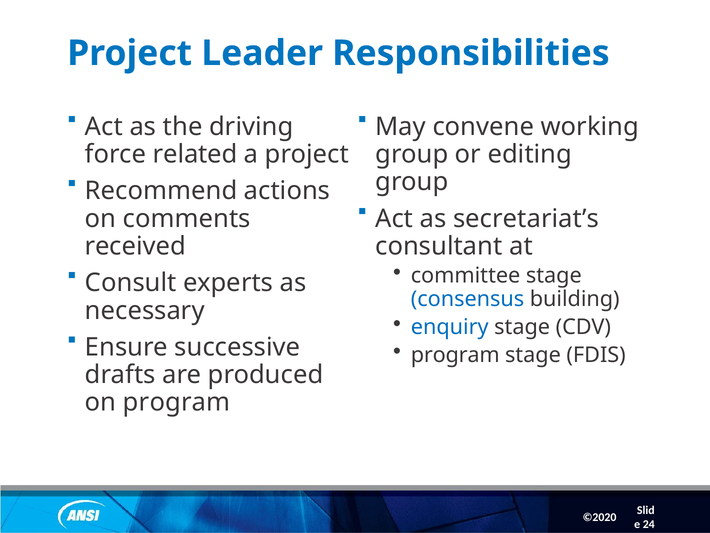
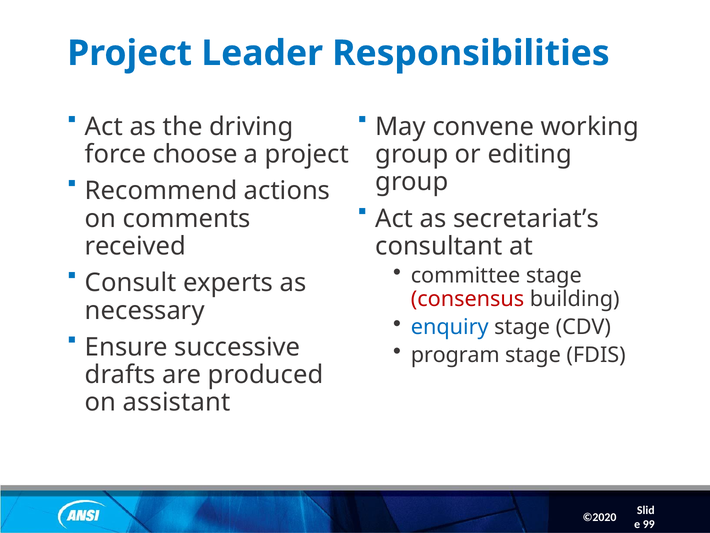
related: related -> choose (195, 154)
consensus colour: blue -> red (468, 299)
on program: program -> assistant (177, 402)
24: 24 -> 99 (649, 524)
